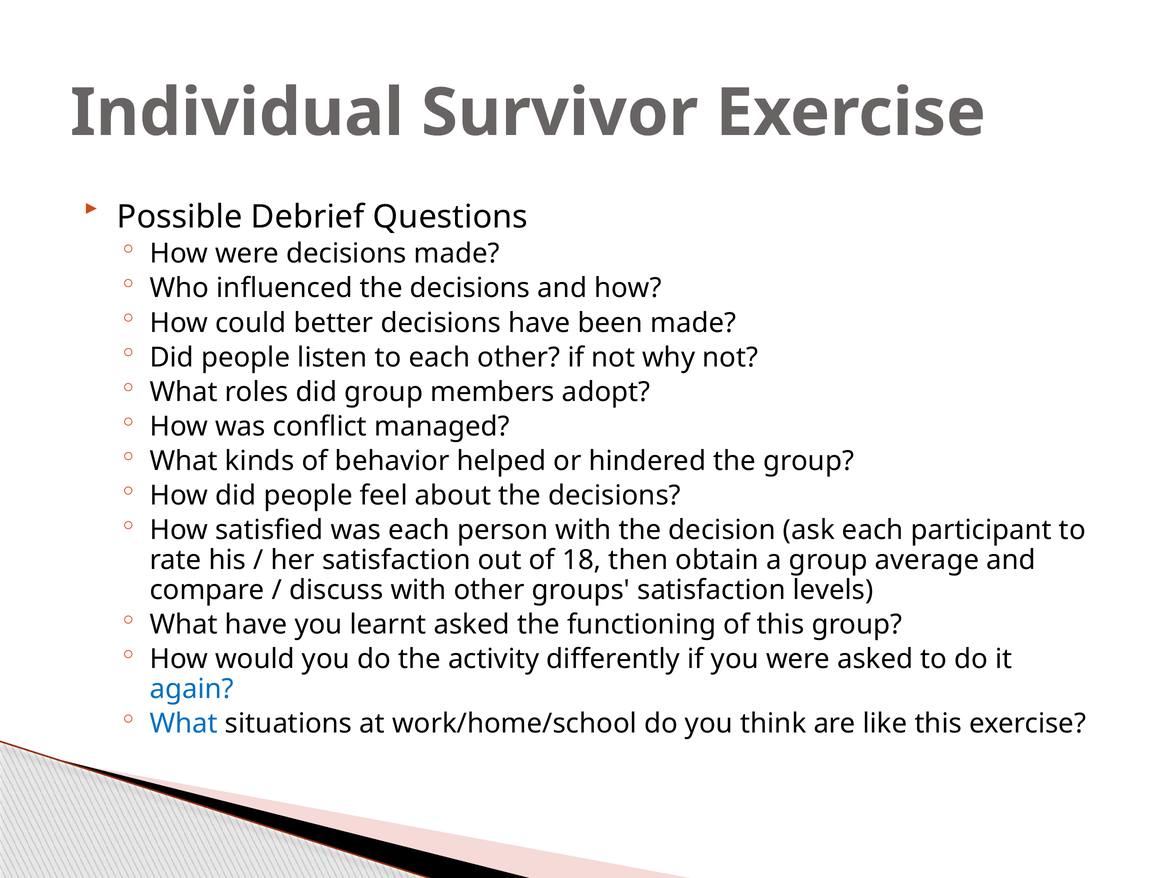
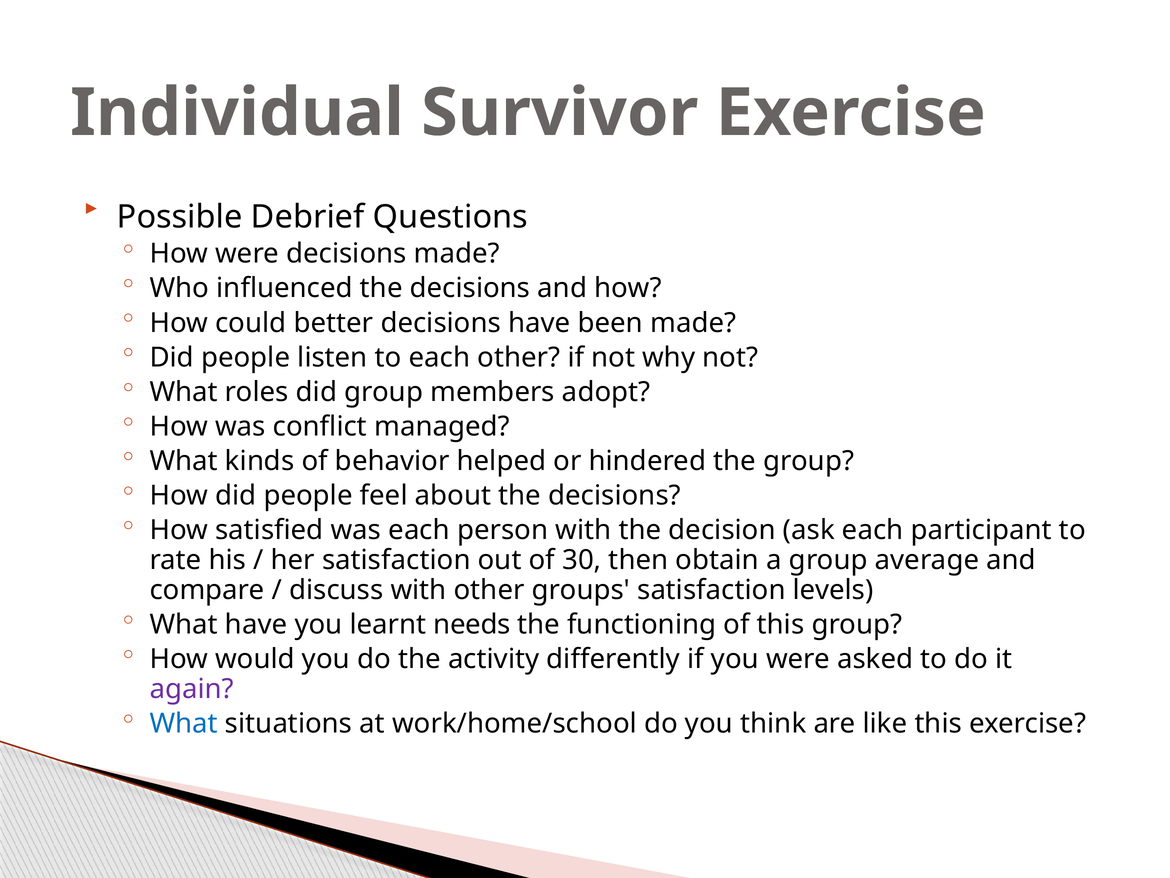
18: 18 -> 30 (582, 560)
learnt asked: asked -> needs (472, 624)
again colour: blue -> purple (192, 689)
